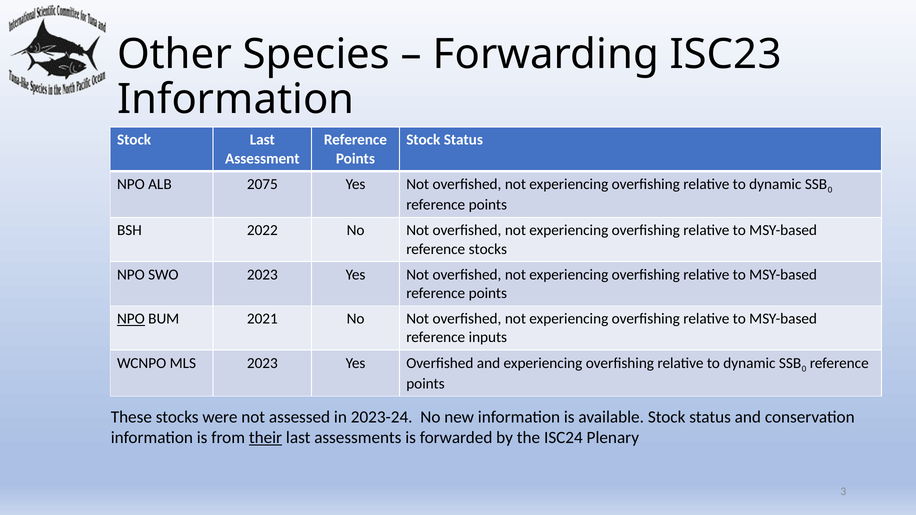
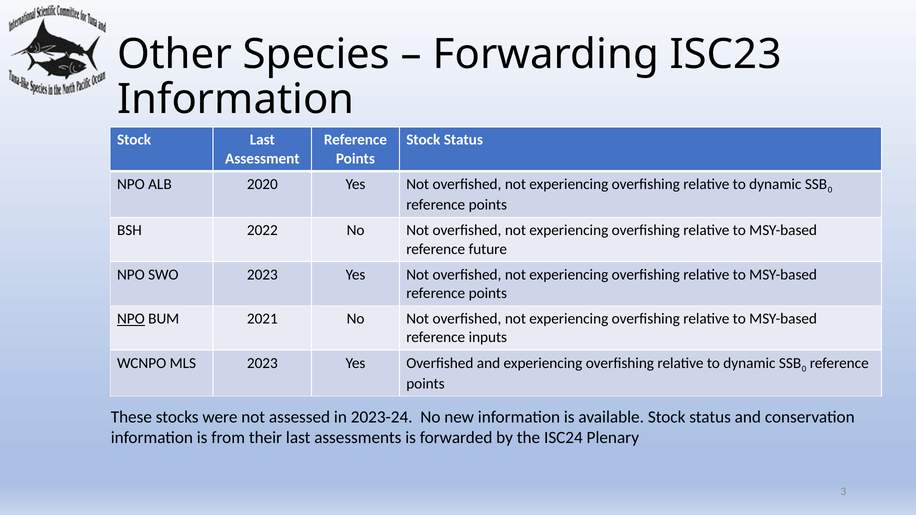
2075: 2075 -> 2020 (262, 184)
reference stocks: stocks -> future (488, 249)
their underline: present -> none (265, 438)
